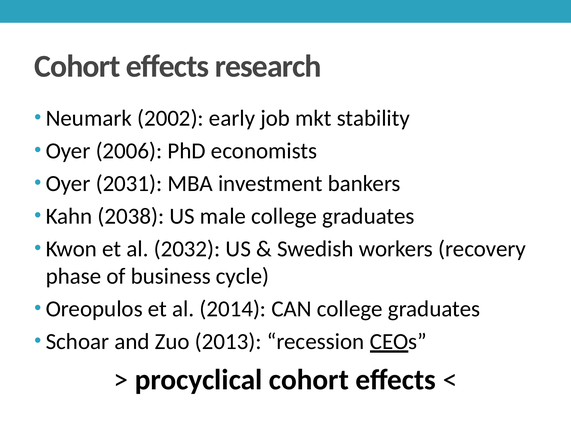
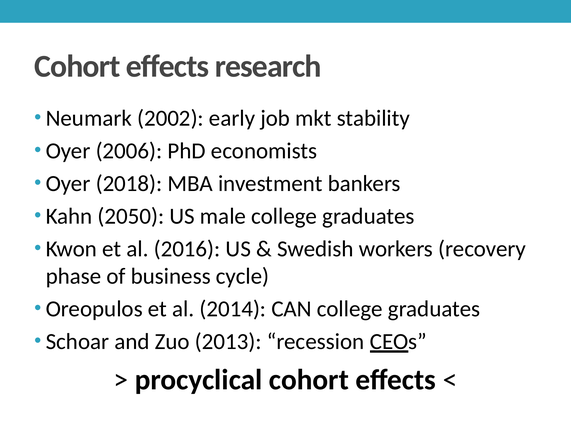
2031: 2031 -> 2018 (129, 184)
2038: 2038 -> 2050 (131, 216)
2032: 2032 -> 2016 (187, 249)
